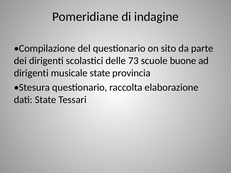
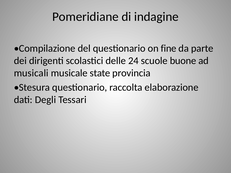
sito: sito -> fine (169, 48)
73: 73 -> 24 (133, 61)
dirigenti: dirigenti -> musicali (31, 73)
dati State: State -> Degli (45, 100)
